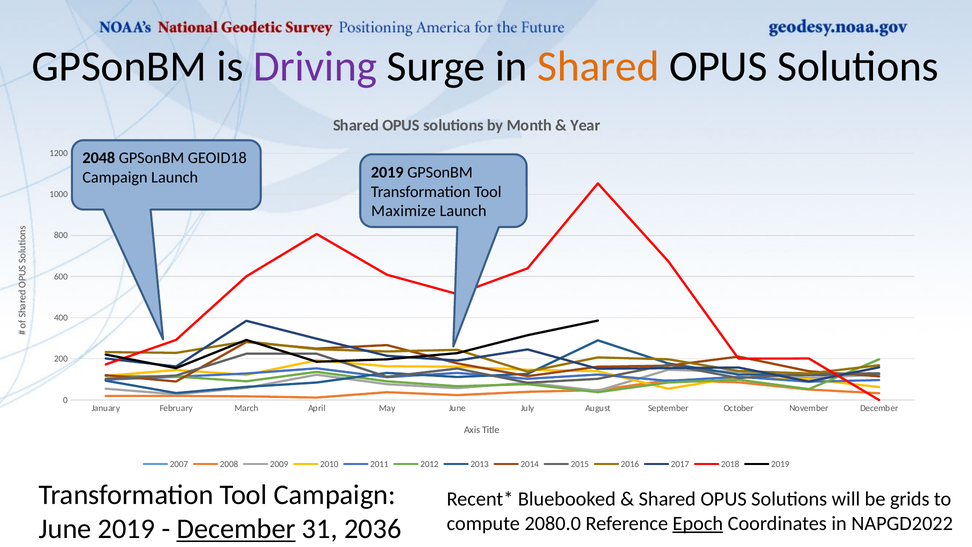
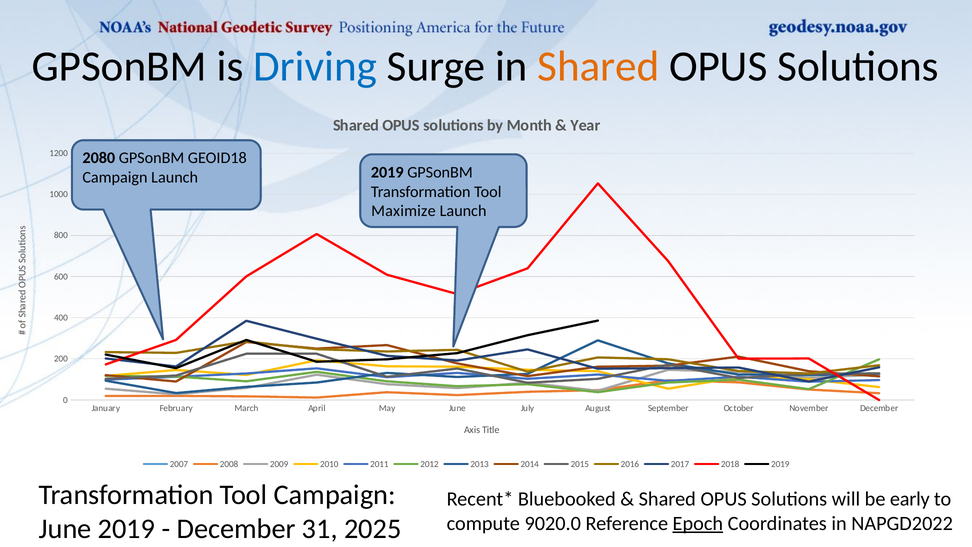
Driving colour: purple -> blue (315, 66)
2048: 2048 -> 2080 (99, 158)
grids: grids -> early (910, 499)
2080.0: 2080.0 -> 9020.0 (553, 523)
December underline: present -> none (236, 529)
2036: 2036 -> 2025 (373, 529)
